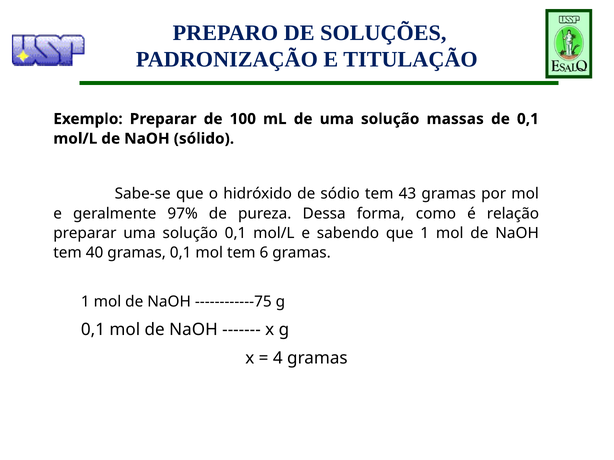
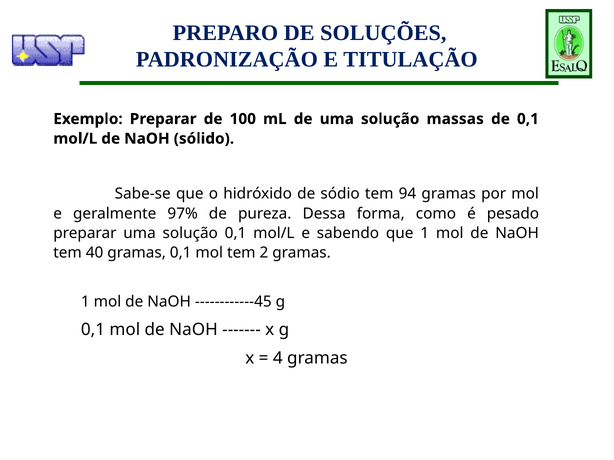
43: 43 -> 94 (407, 194)
relação: relação -> pesado (513, 214)
6: 6 -> 2 (264, 253)
------------75: ------------75 -> ------------45 (233, 302)
